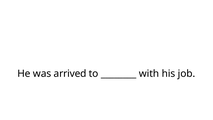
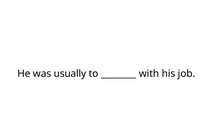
arrived: arrived -> usually (70, 73)
